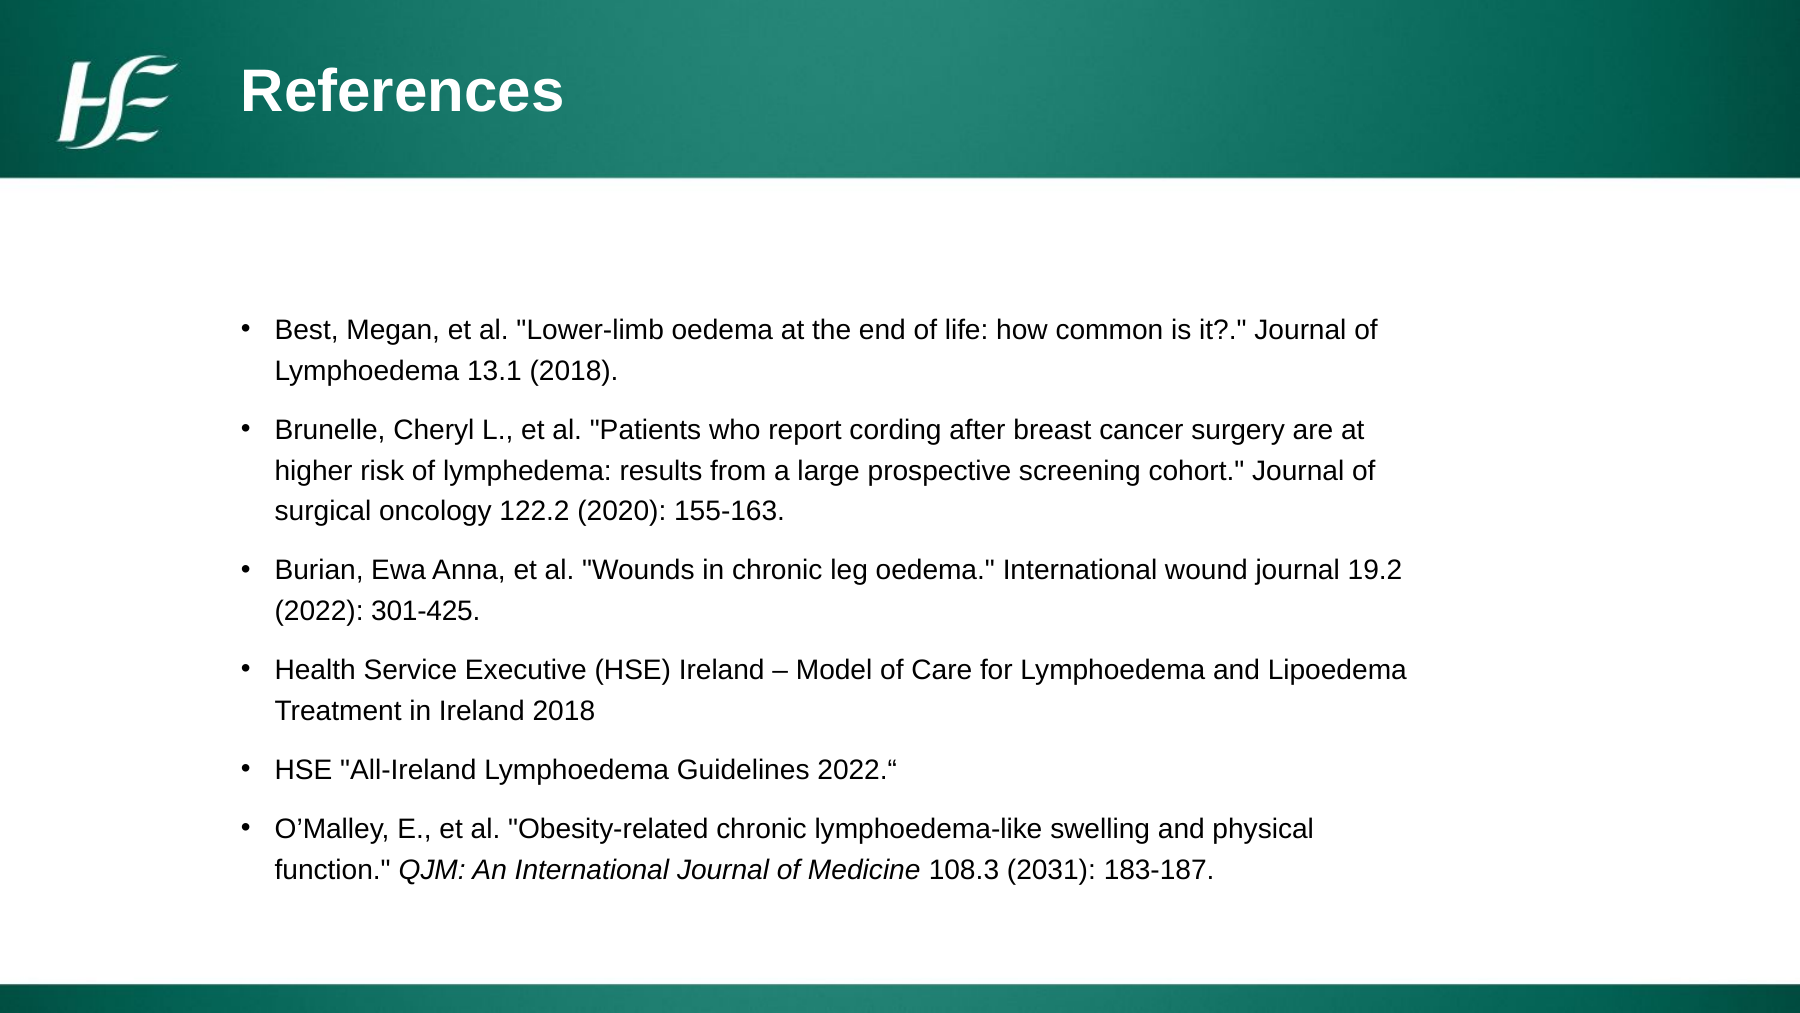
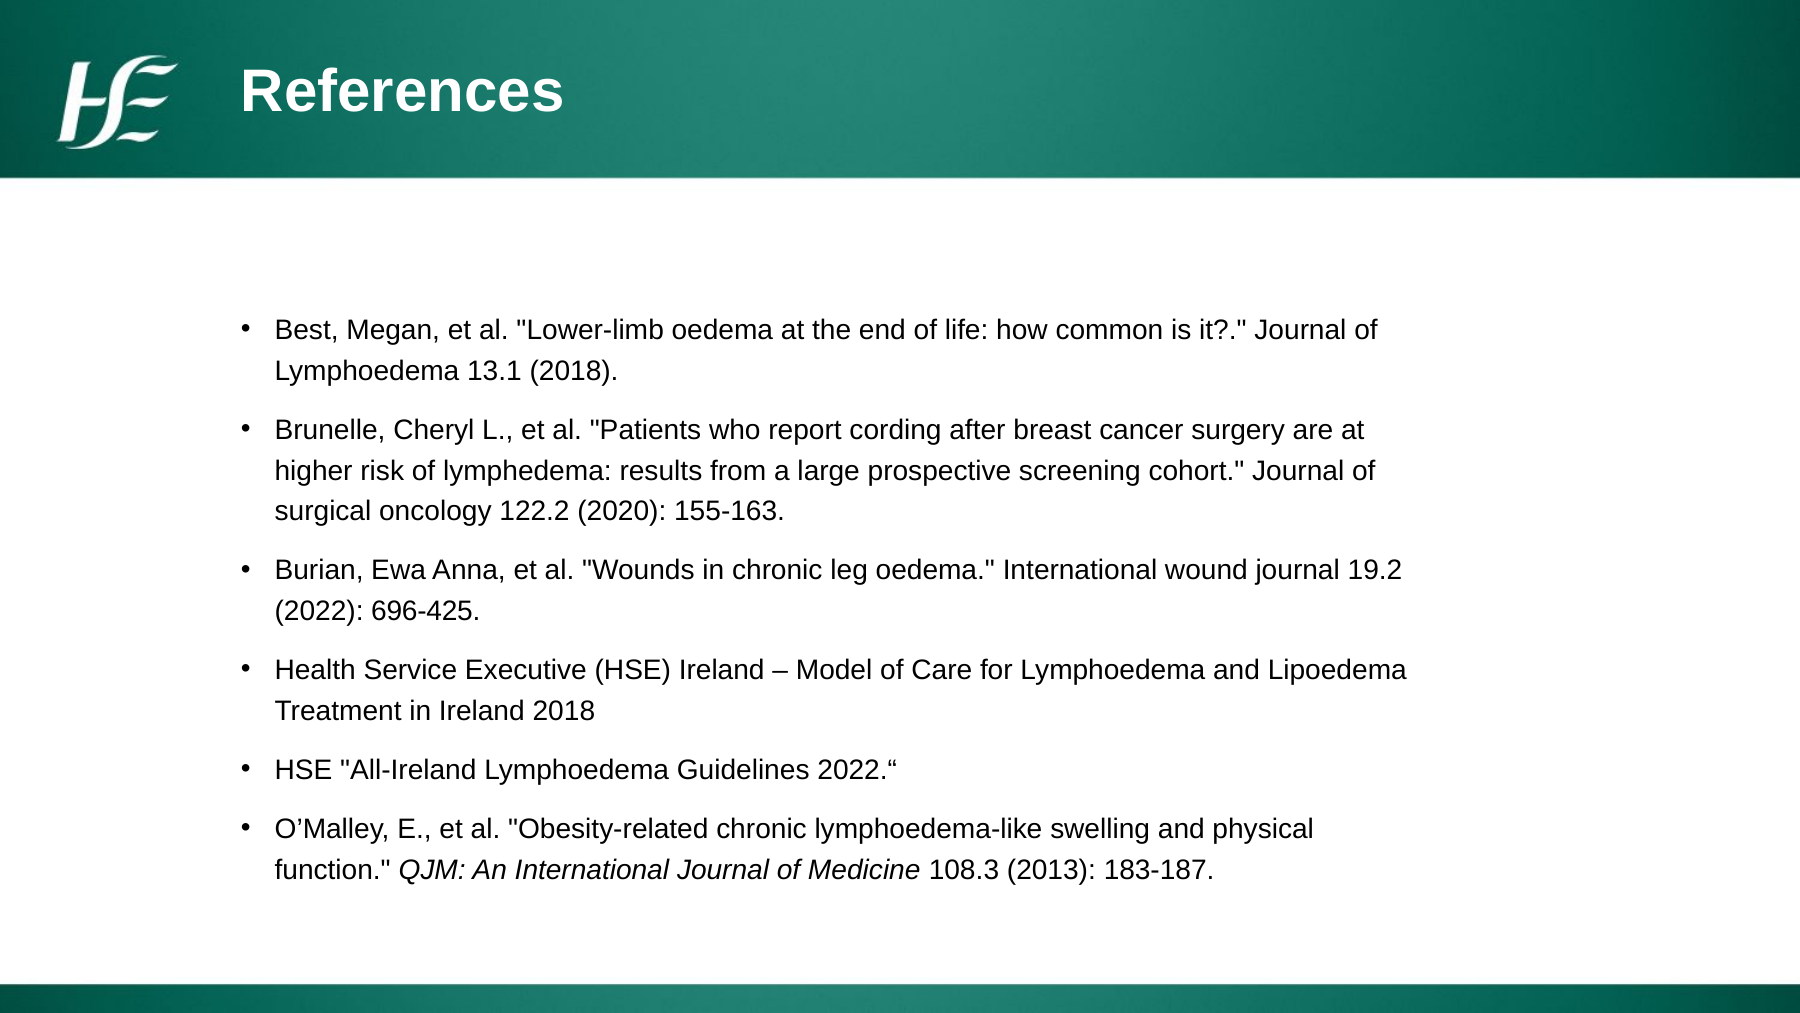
301-425: 301-425 -> 696-425 (426, 611)
2031: 2031 -> 2013 (1051, 870)
